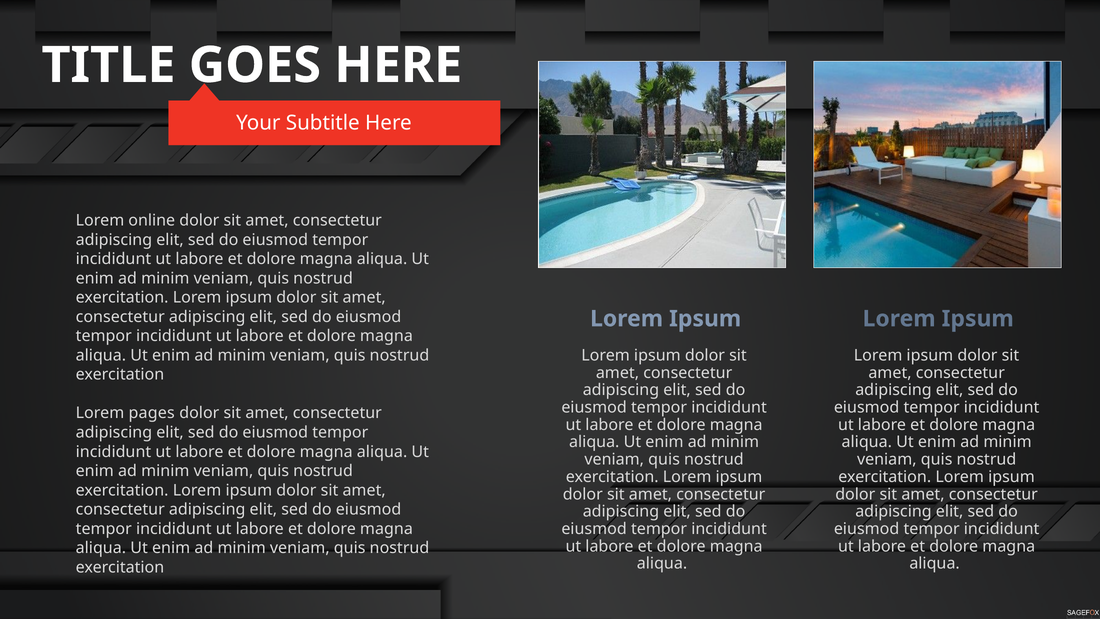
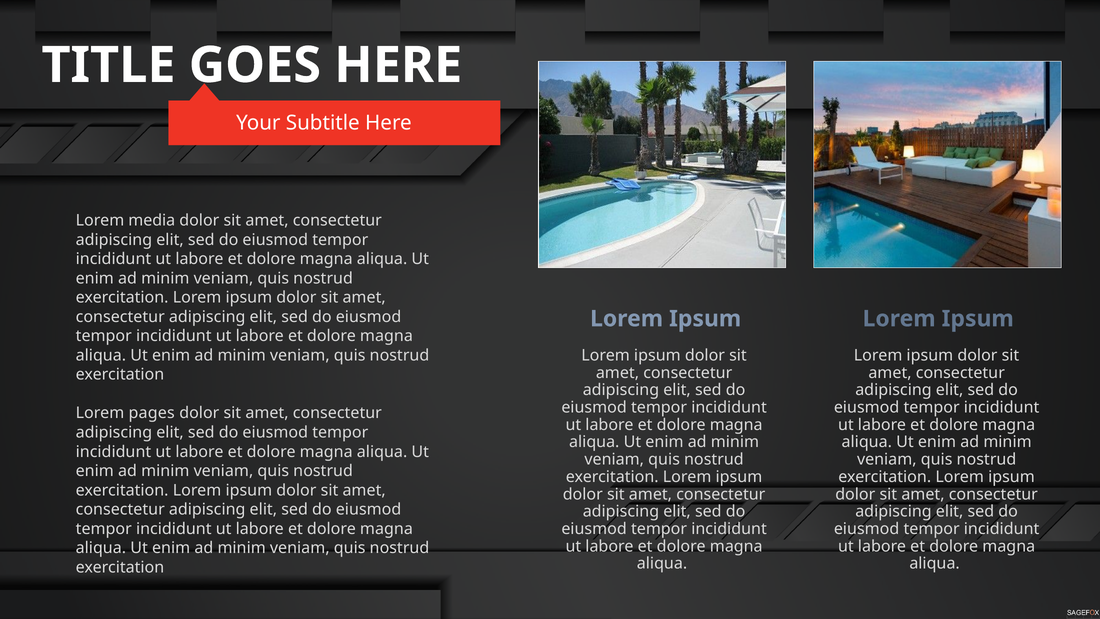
online: online -> media (152, 220)
